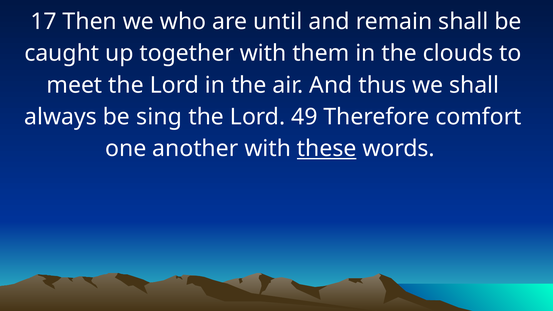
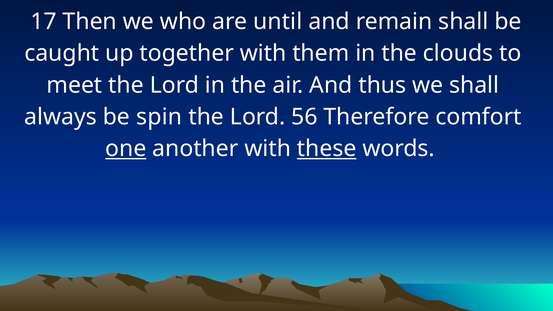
sing: sing -> spin (159, 117)
49: 49 -> 56 (304, 117)
one underline: none -> present (126, 149)
